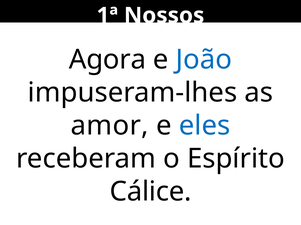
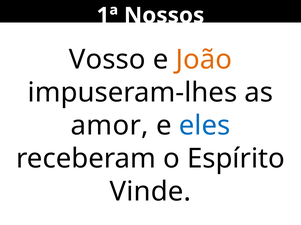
Agora: Agora -> Vosso (107, 60)
João colour: blue -> orange (204, 60)
Cálice: Cálice -> Vinde (150, 192)
